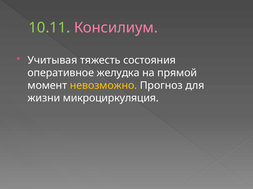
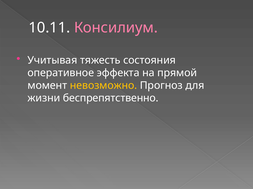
10.11 colour: light green -> white (49, 28)
желудка: желудка -> эффекта (118, 73)
микроциркуляция: микроциркуляция -> беспрепятственно (111, 98)
